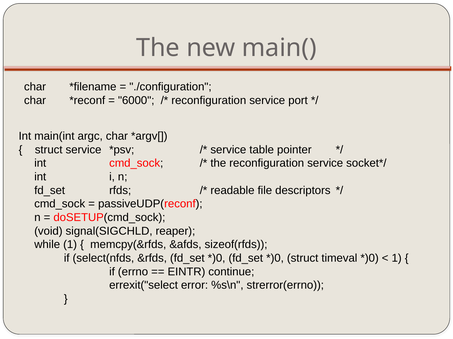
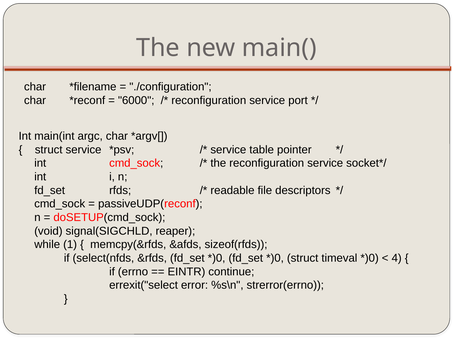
1: 1 -> 4 (397, 259)
